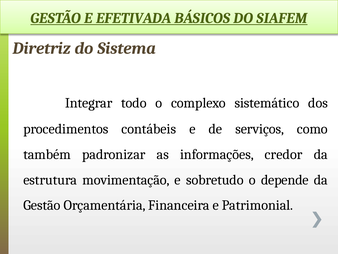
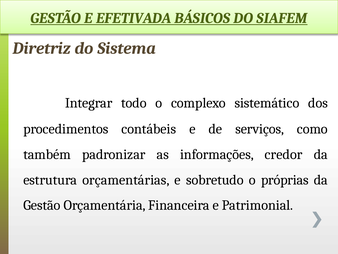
movimentação: movimentação -> orçamentárias (126, 179)
depende: depende -> próprias (285, 179)
